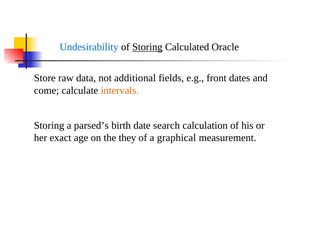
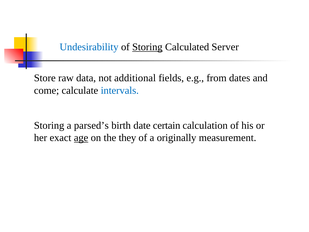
Oracle: Oracle -> Server (225, 47)
front: front -> from (217, 78)
intervals colour: orange -> blue (120, 90)
search: search -> certain (167, 125)
age underline: none -> present (81, 138)
graphical: graphical -> originally (177, 138)
